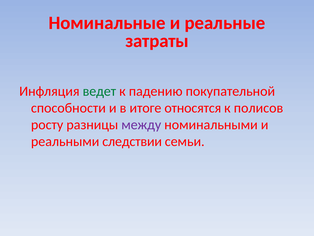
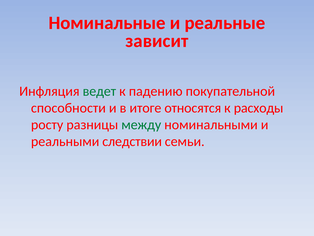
затраты: затраты -> зависит (157, 41)
полисов: полисов -> расходы (259, 108)
между colour: purple -> green (141, 125)
